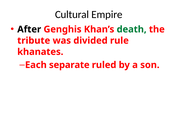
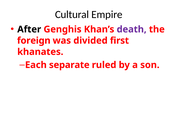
death colour: green -> purple (132, 29)
tribute: tribute -> foreign (34, 40)
rule: rule -> first (119, 40)
